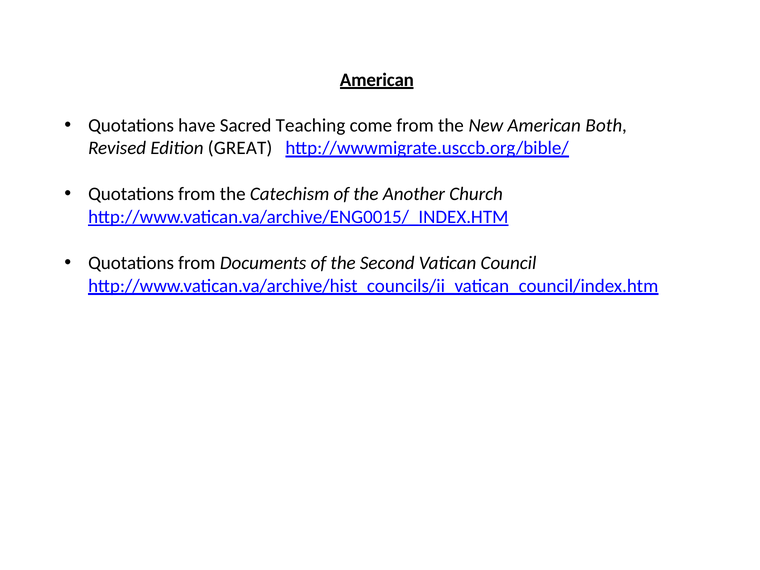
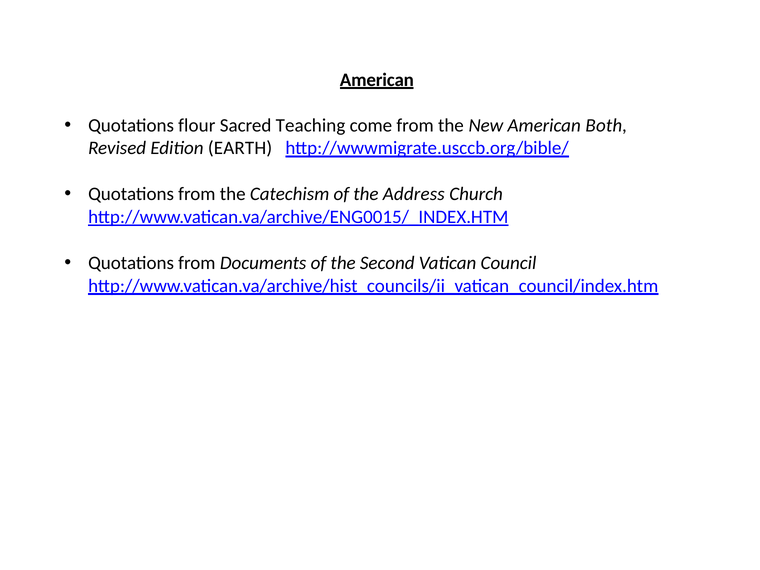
have: have -> flour (197, 125)
GREAT: GREAT -> EARTH (240, 148)
Another: Another -> Address (414, 194)
